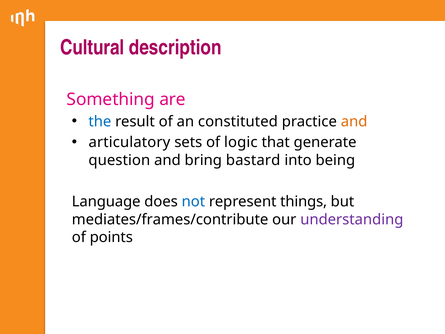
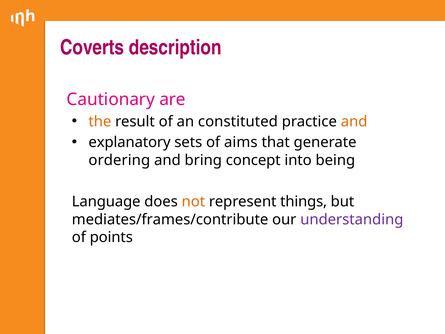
Cultural: Cultural -> Coverts (92, 48)
Something: Something -> Cautionary (111, 99)
the colour: blue -> orange (100, 121)
articulatory: articulatory -> explanatory (130, 142)
logic: logic -> aims (241, 142)
question: question -> ordering (119, 160)
bastard: bastard -> concept (253, 160)
not colour: blue -> orange (193, 202)
